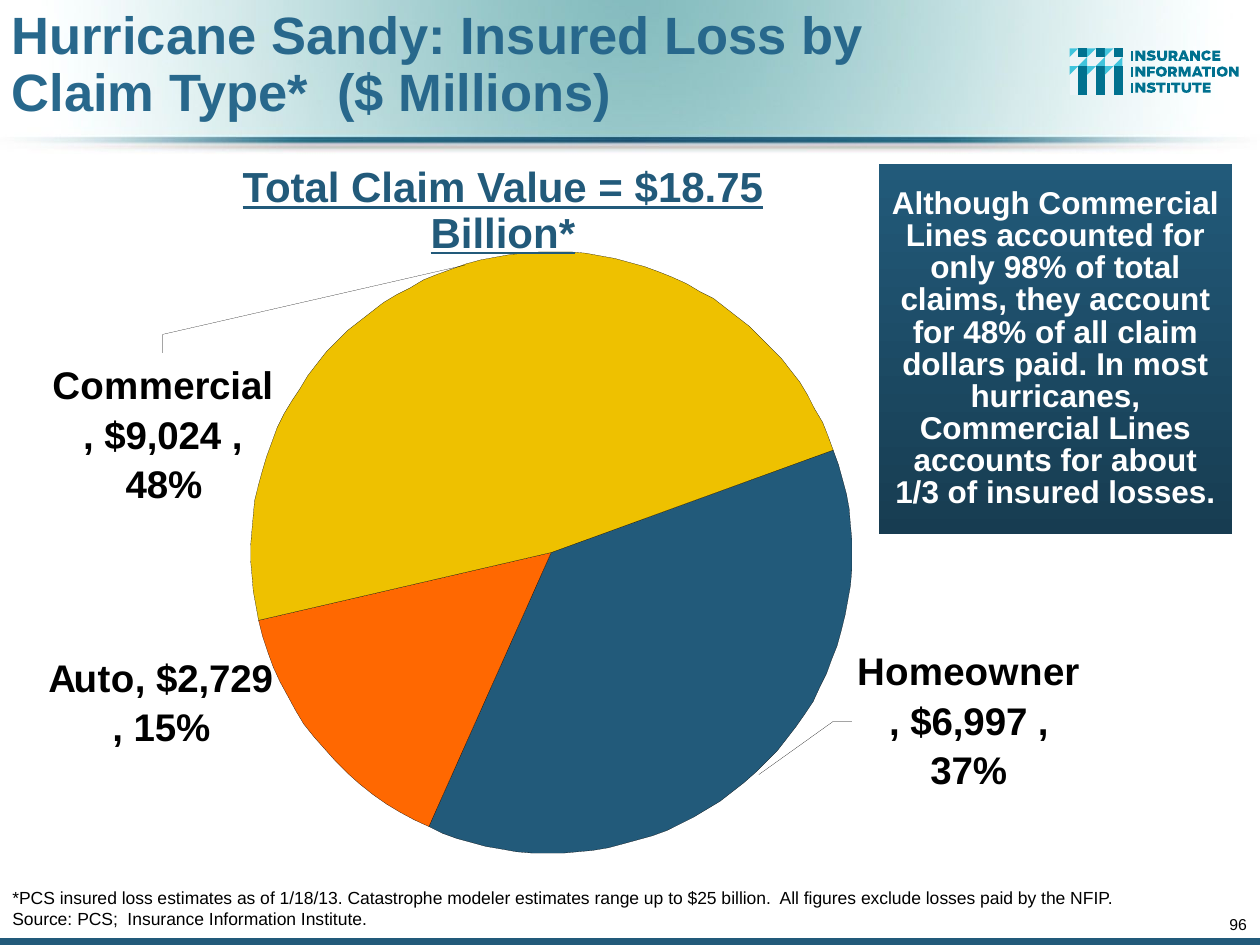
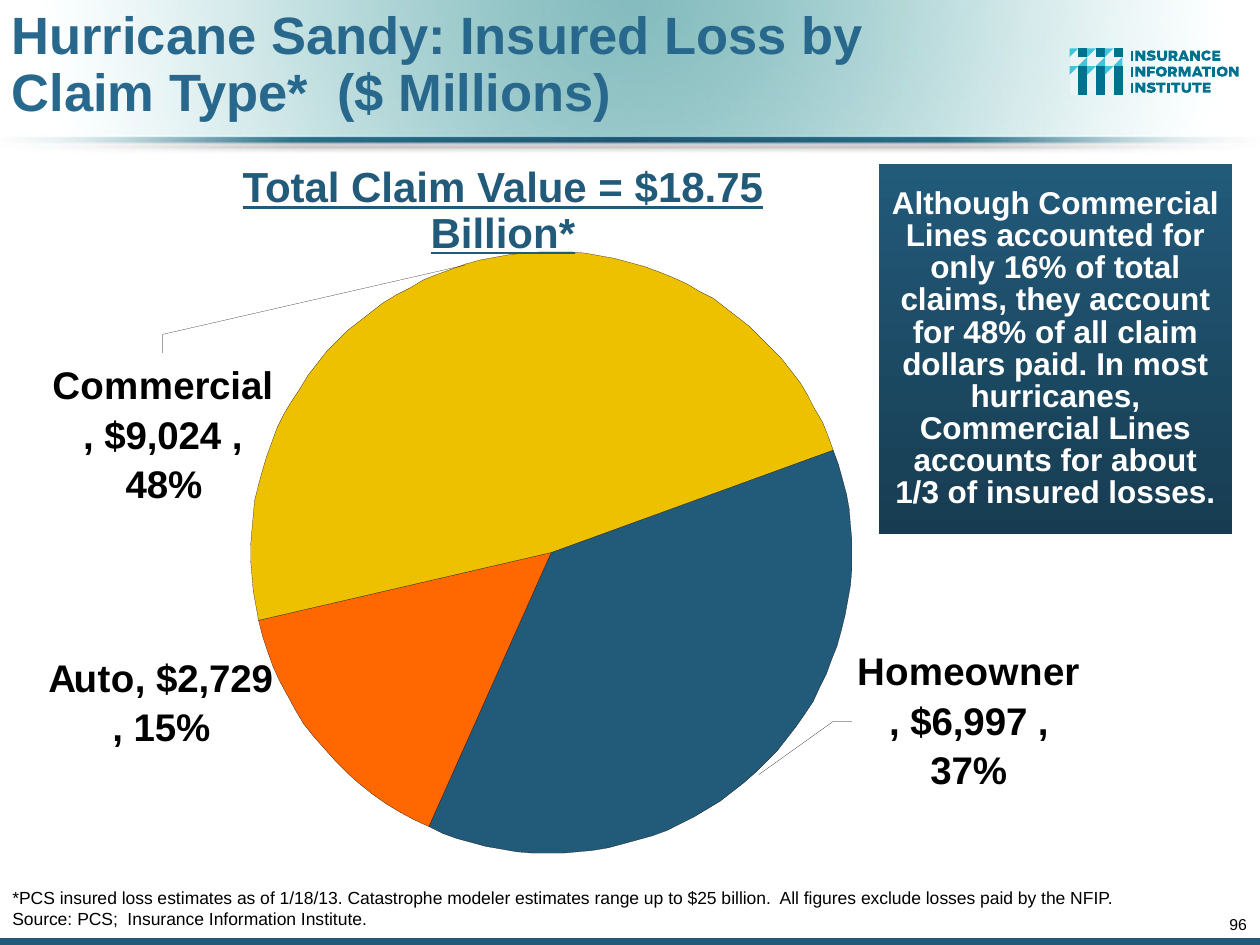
98%: 98% -> 16% (1035, 268)
